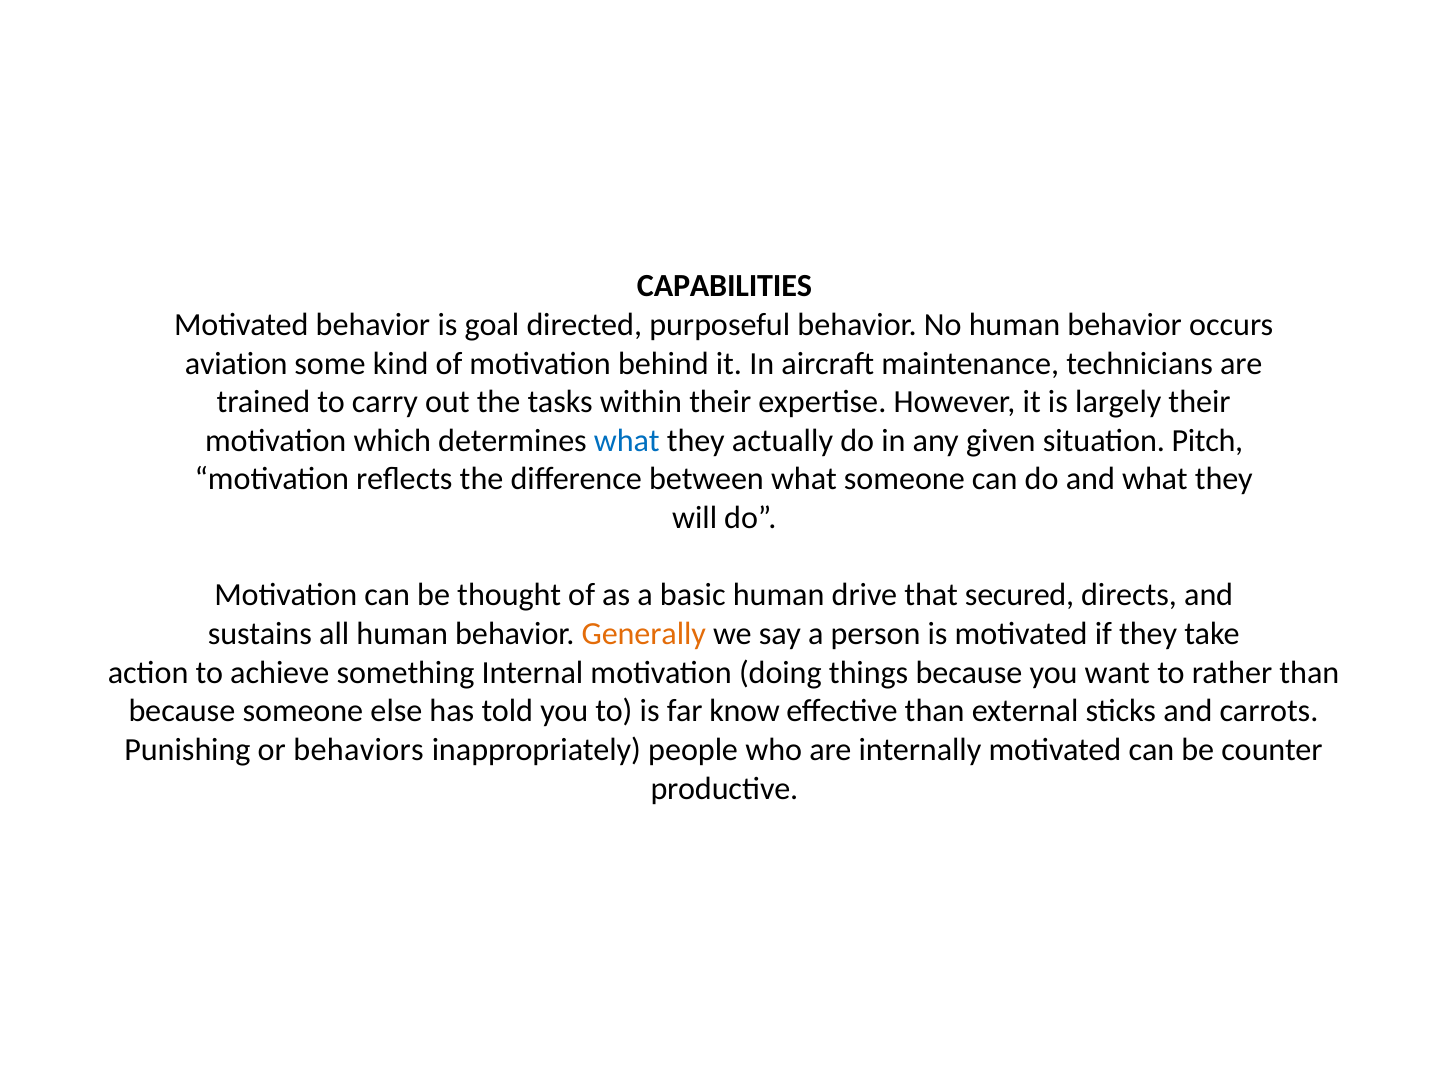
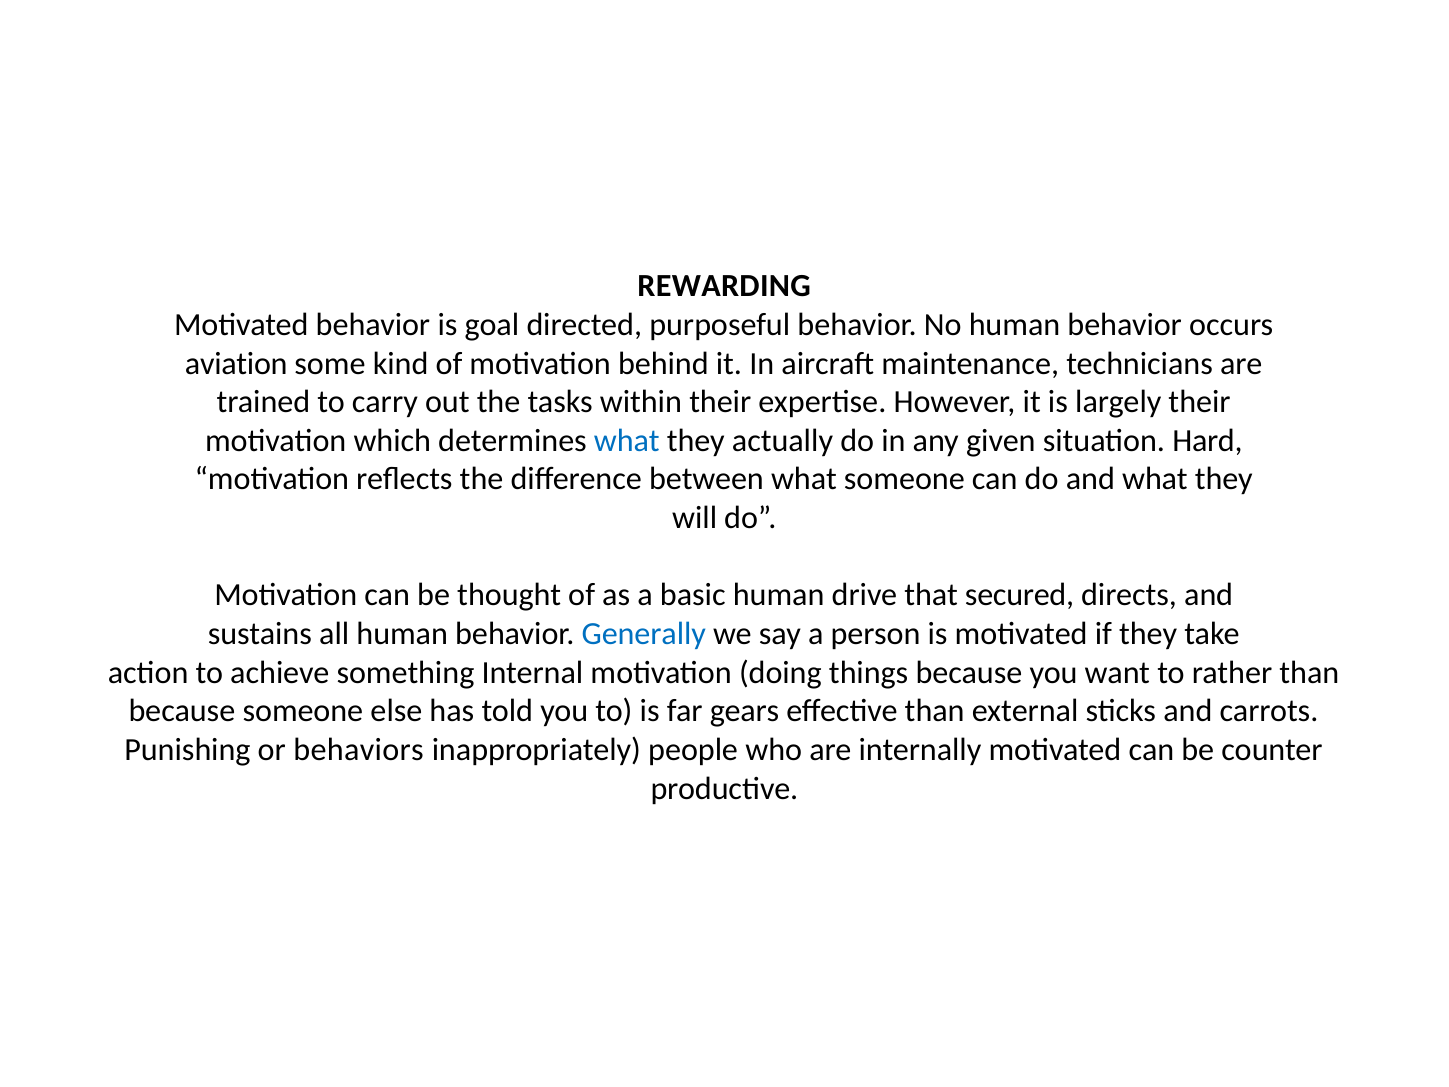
CAPABILITIES: CAPABILITIES -> REWARDING (724, 286)
Pitch: Pitch -> Hard (1207, 441)
Generally colour: orange -> blue (644, 634)
know: know -> gears (745, 711)
